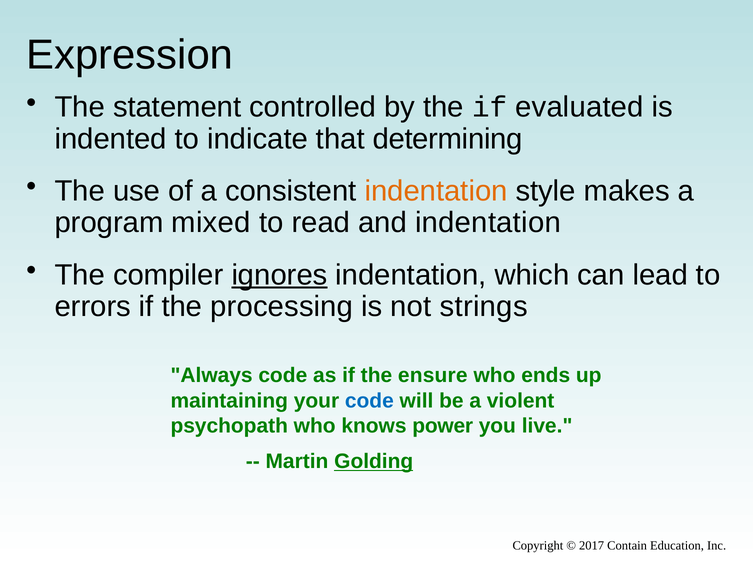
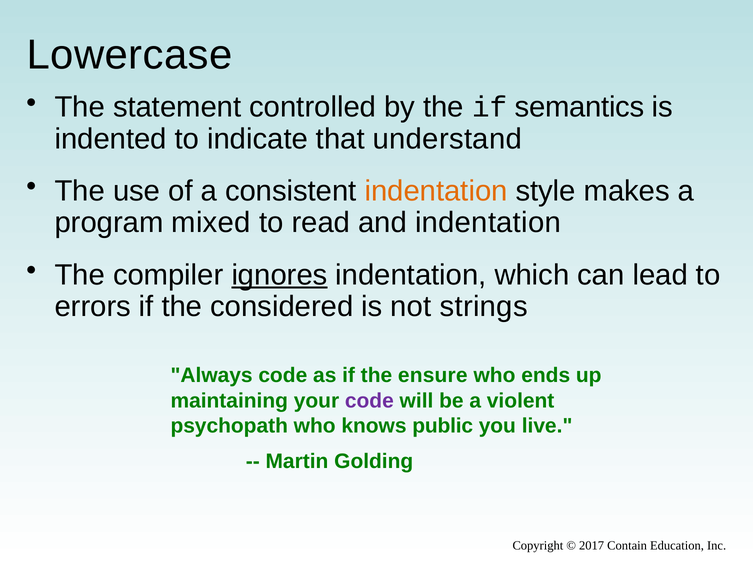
Expression: Expression -> Lowercase (129, 55)
evaluated: evaluated -> semantics (580, 107)
determining: determining -> understand (447, 139)
processing: processing -> considered (282, 306)
code colour: blue -> purple (369, 401)
power: power -> public (443, 426)
Golding underline: present -> none (374, 461)
